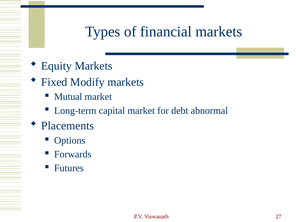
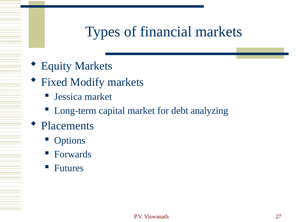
Mutual: Mutual -> Jessica (68, 97)
abnormal: abnormal -> analyzing (209, 111)
